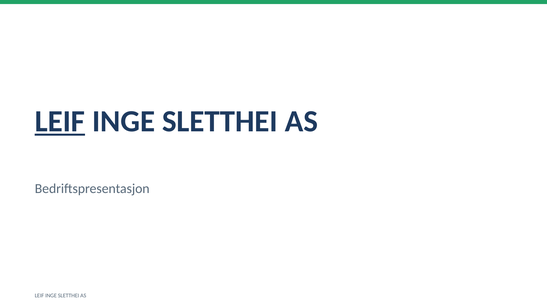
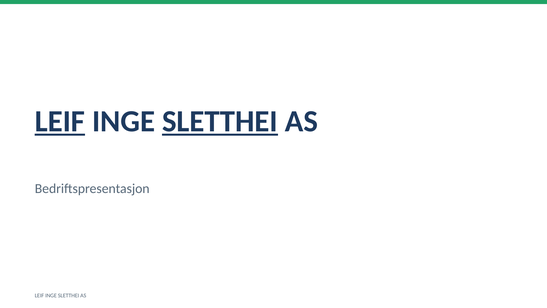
SLETTHEI underline: none -> present (220, 121)
